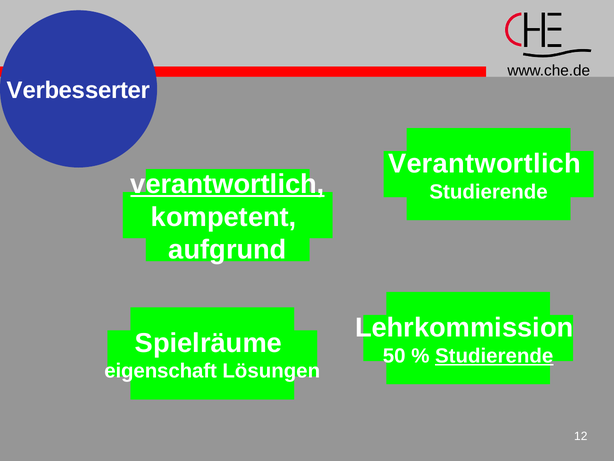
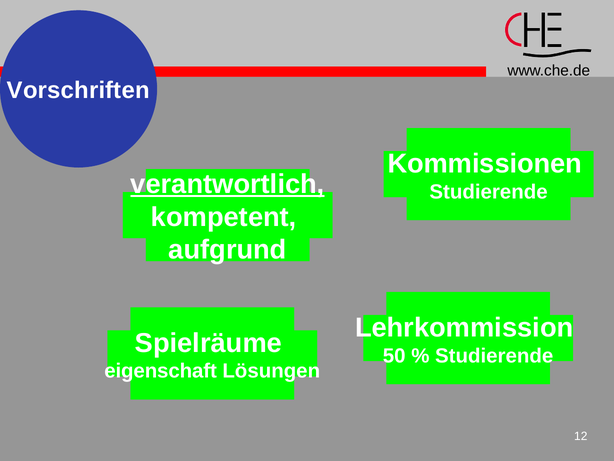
Verbesserter: Verbesserter -> Vorschriften (78, 90)
Verantwortlich: Verantwortlich -> Kommissionen (485, 164)
Studierende underline: present -> none (494, 355)
